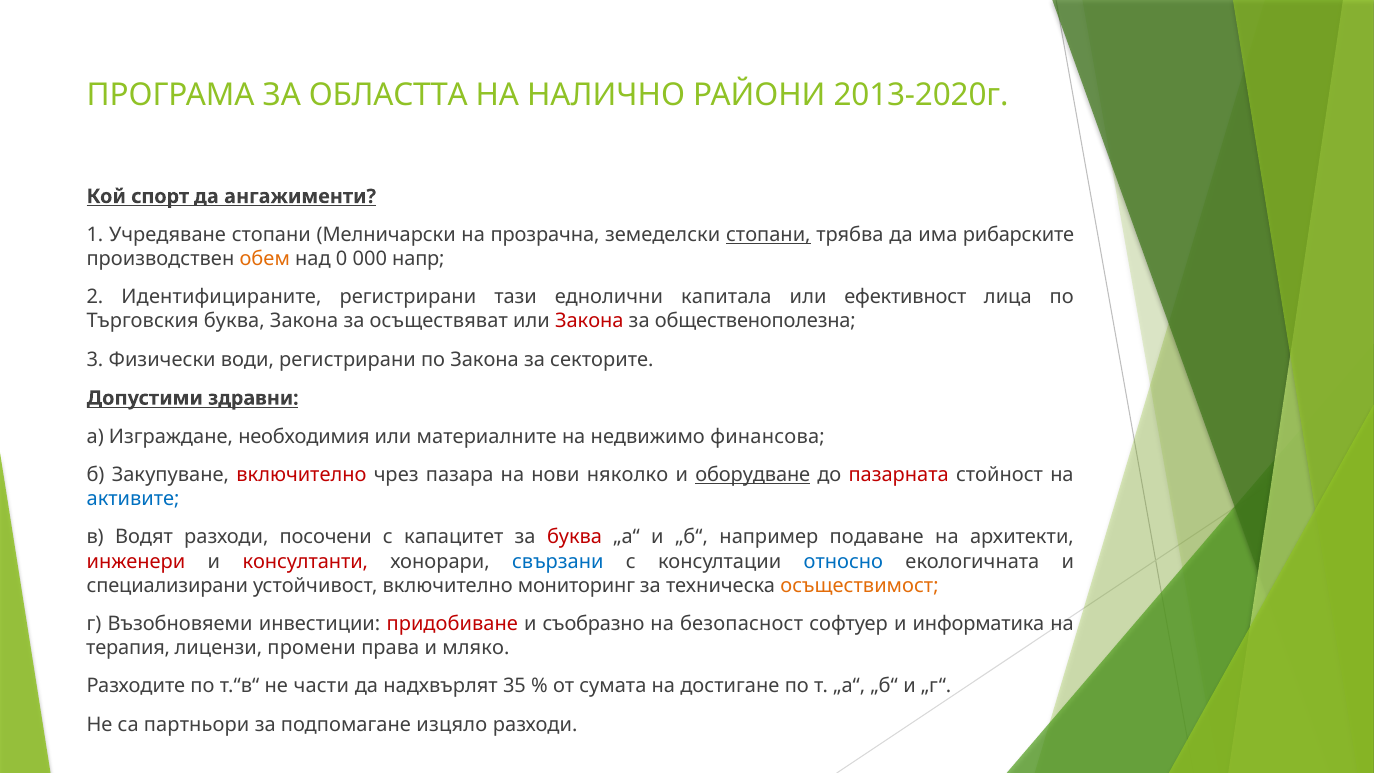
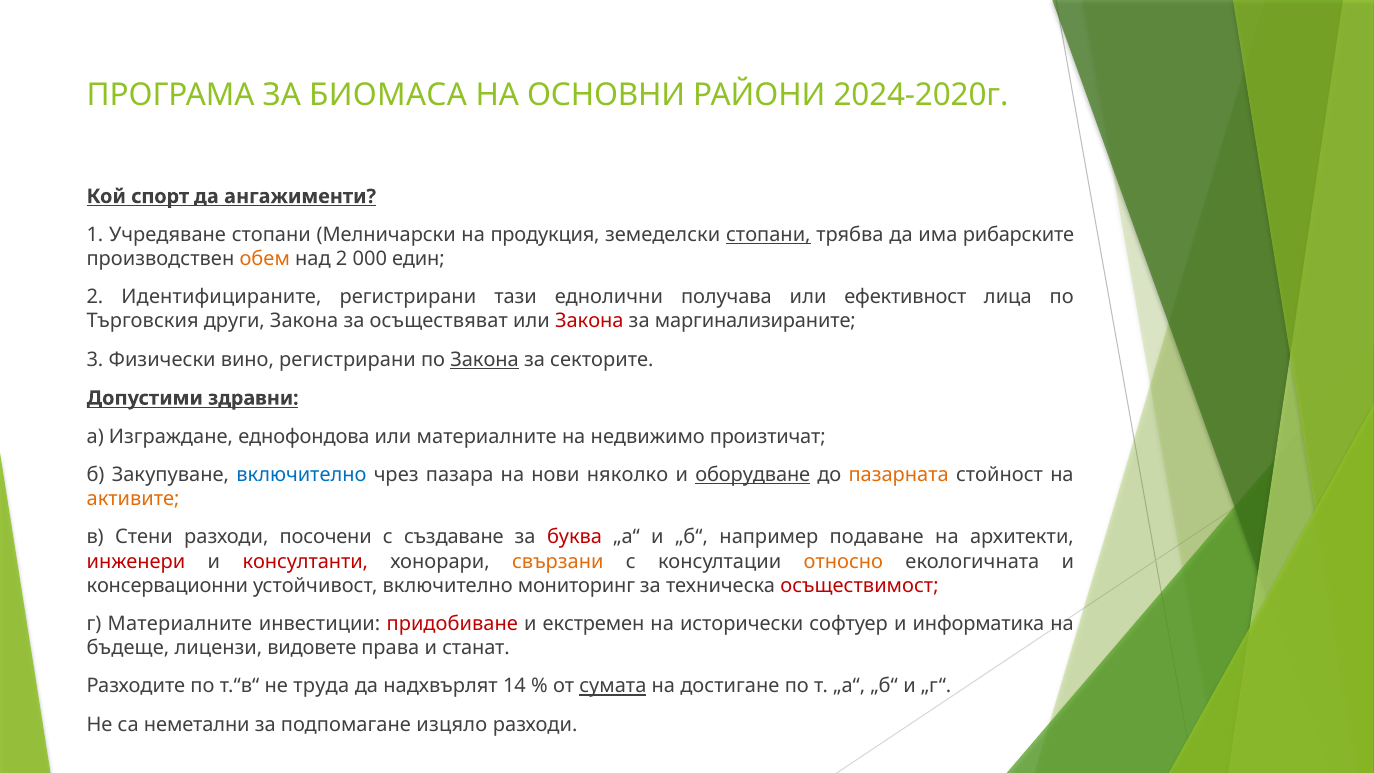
ОБЛАСТТА: ОБЛАСТТА -> БИОМАСА (388, 95)
НАЛИЧНО: НАЛИЧНО -> ОСНОВНИ (606, 95)
2013-2020г: 2013-2020г -> 2024-2020г (921, 95)
прозрачна: прозрачна -> продукция (545, 235)
над 0: 0 -> 2 (342, 259)
напр: напр -> един (418, 259)
капитала: капитала -> получава (726, 297)
Търговския буква: буква -> други (234, 321)
общественополезна: общественополезна -> маргинализираните (755, 321)
води: води -> вино (247, 360)
Закона underline: none -> present (485, 360)
необходимия: необходимия -> еднофондова (304, 436)
финансова: финансова -> произтичат (768, 436)
включително colour: red -> blue (301, 475)
пазарната colour: red -> orange (899, 475)
активите colour: blue -> orange (133, 499)
Водят: Водят -> Стени (144, 537)
капацитет: капацитет -> създаване (454, 537)
свързани colour: blue -> orange (558, 561)
относно colour: blue -> orange (843, 561)
специализирани: специализирани -> консервационни (167, 585)
осъществимост colour: orange -> red (860, 585)
г Възобновяеми: Възобновяеми -> Материалните (180, 624)
съобразно: съобразно -> екстремен (594, 624)
безопасност: безопасност -> исторически (742, 624)
терапия: терапия -> бъдеще (128, 648)
промени: промени -> видовете (312, 648)
мляко: мляко -> станат (476, 648)
части: части -> труда (321, 686)
35: 35 -> 14 (514, 686)
сумата underline: none -> present (613, 686)
партньори: партньори -> неметални (197, 725)
